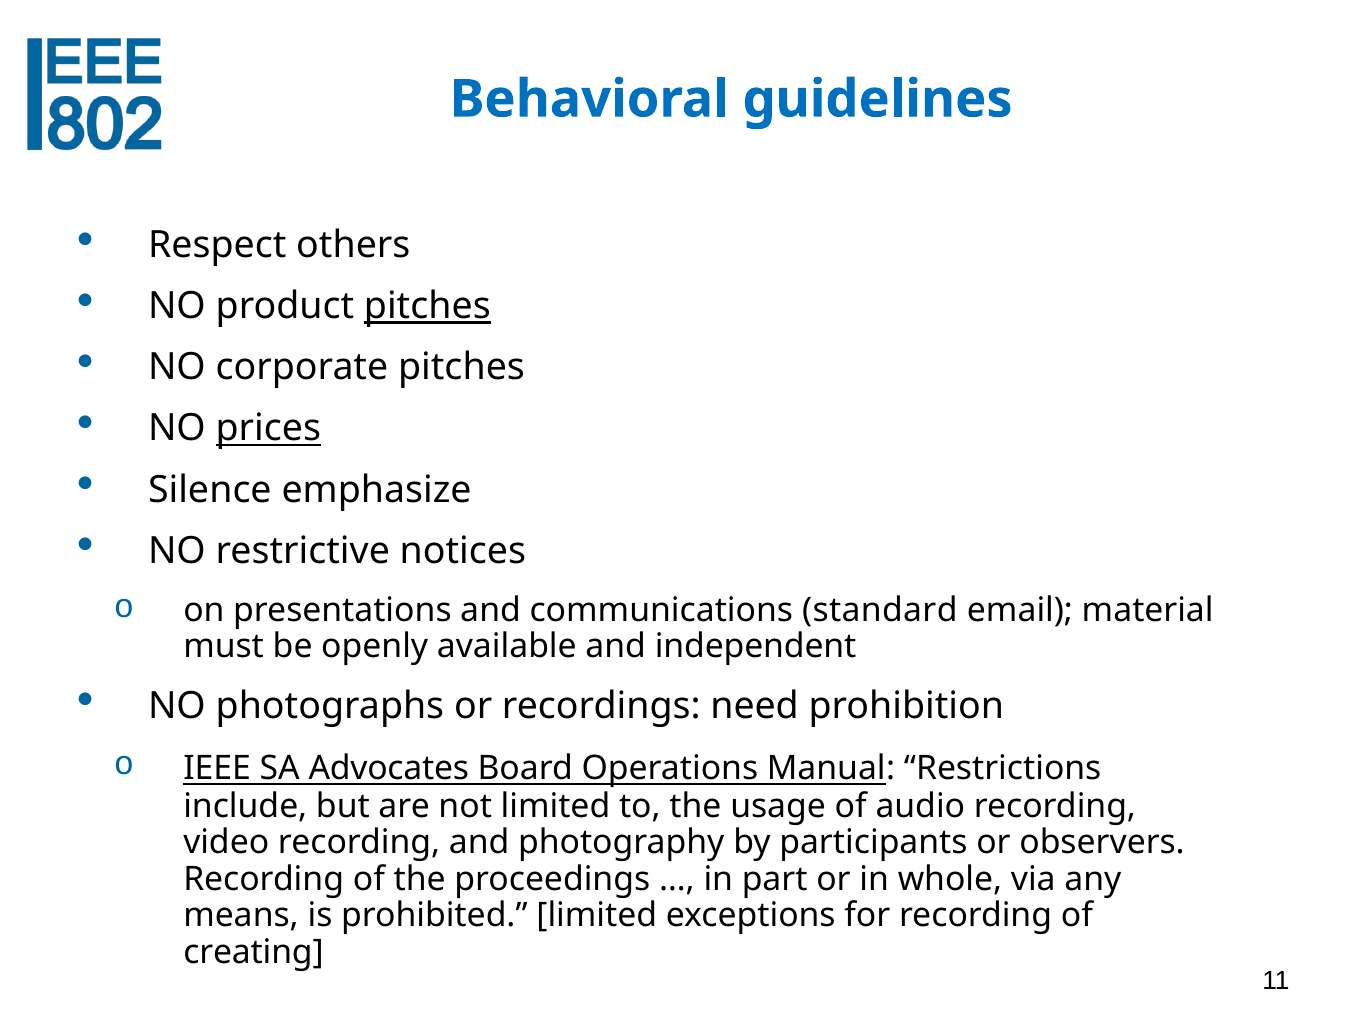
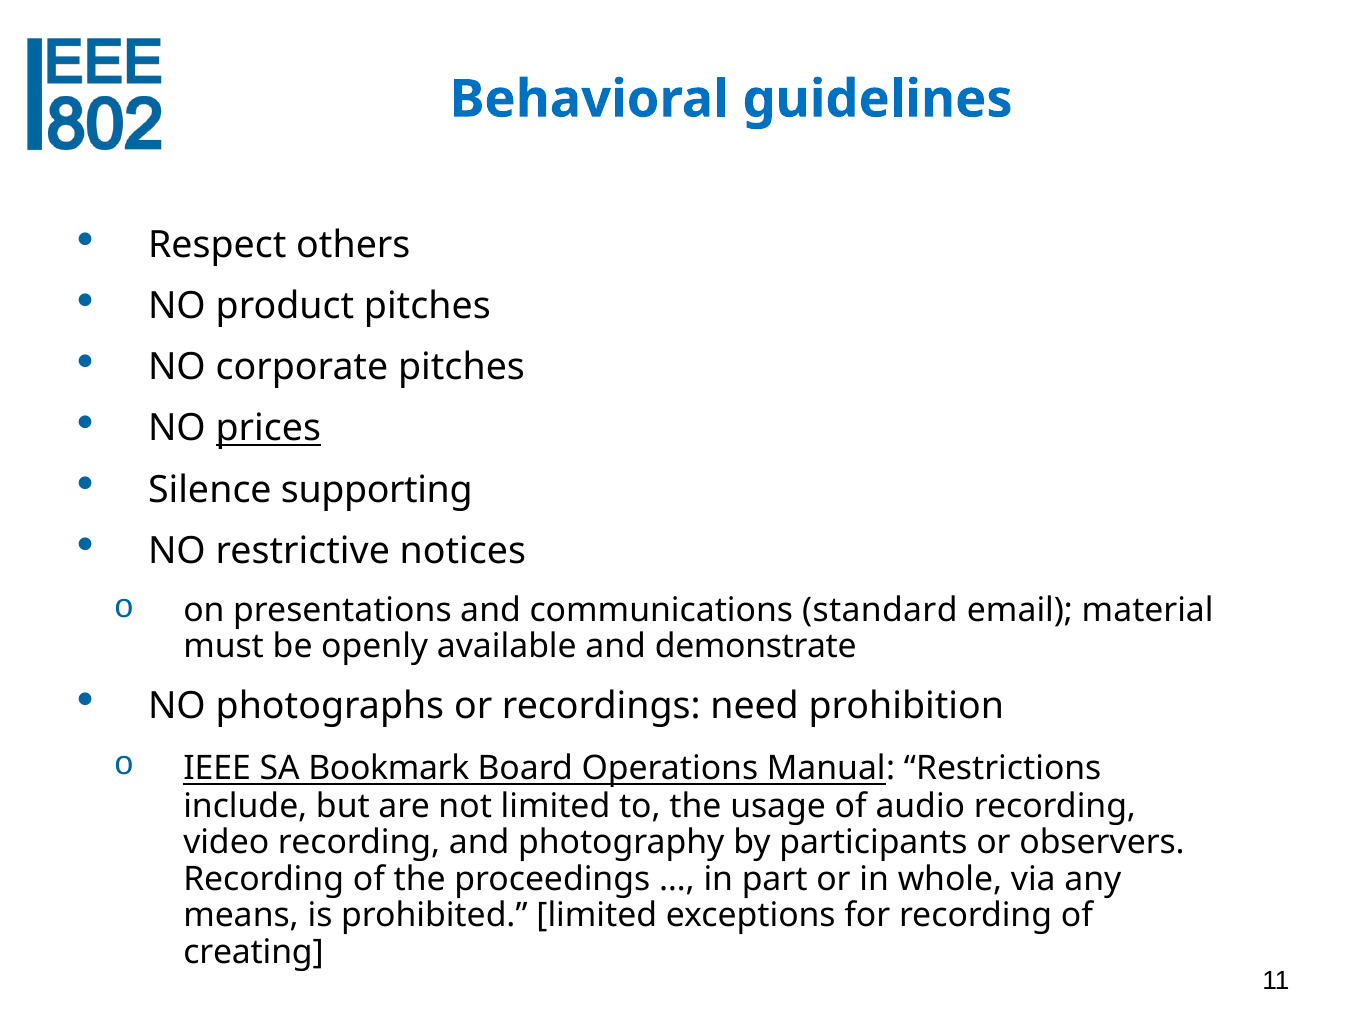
pitches underline: present -> none (427, 306)
emphasize: emphasize -> supporting (377, 490)
independent: independent -> demonstrate (756, 646)
Advocates: Advocates -> Bookmark (389, 768)
